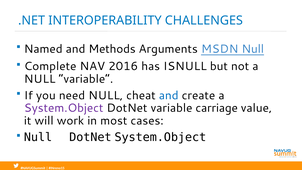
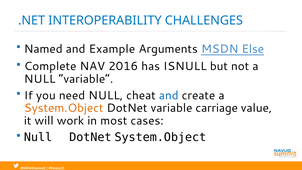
Methods: Methods -> Example (112, 49)
MSDN Null: Null -> Else (253, 49)
System.Object colour: purple -> orange (64, 108)
